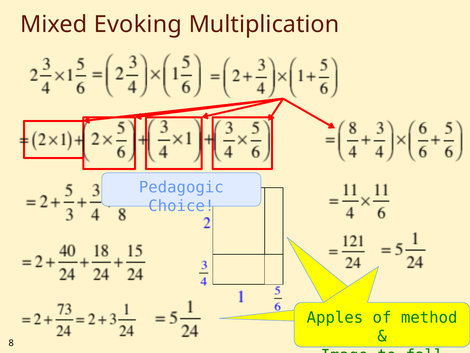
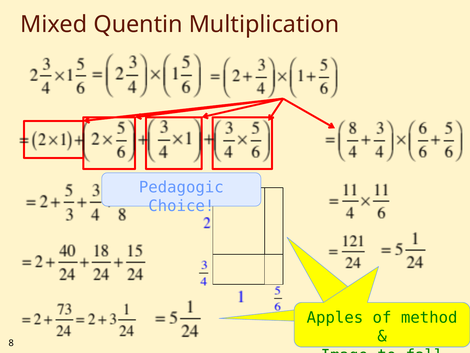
Evoking: Evoking -> Quentin (138, 24)
